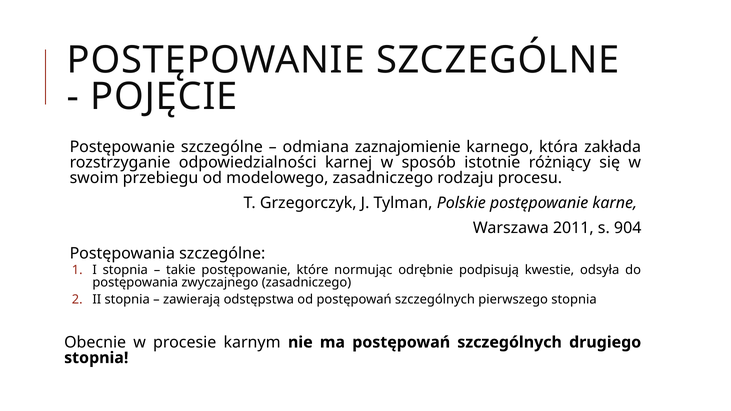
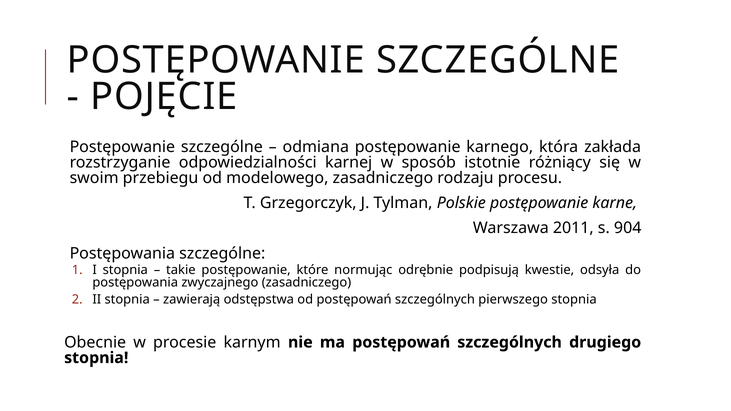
odmiana zaznajomienie: zaznajomienie -> postępowanie (408, 147)
